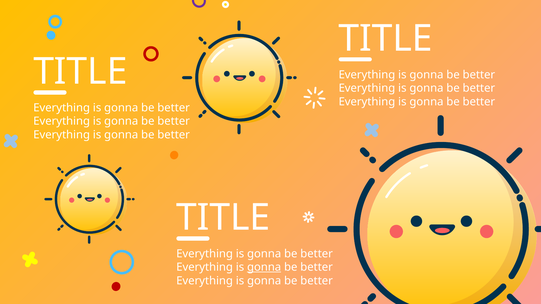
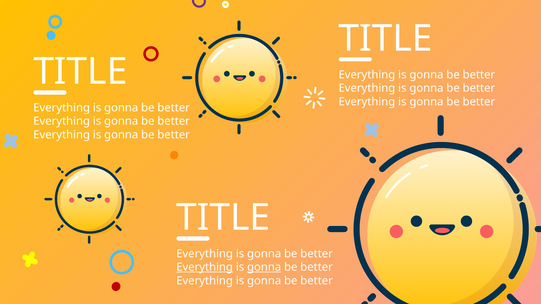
Everything underline: none -> present (205, 267)
